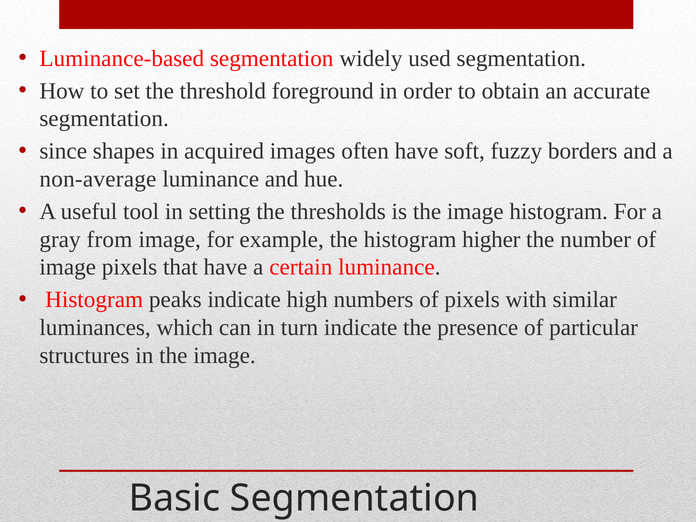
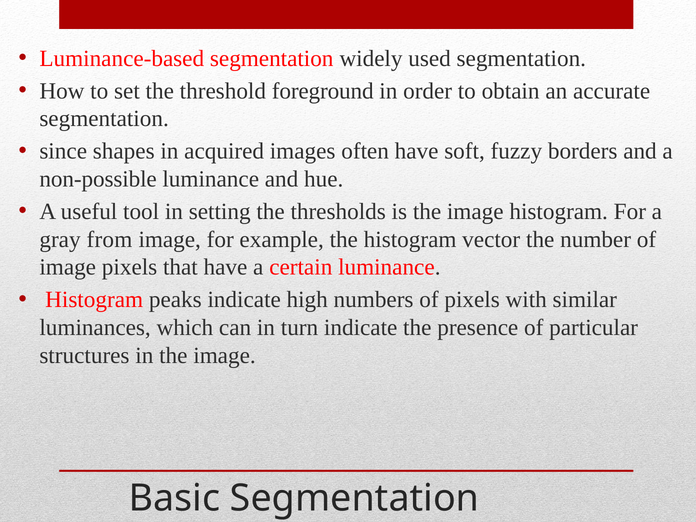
non-average: non-average -> non-possible (98, 179)
higher: higher -> vector (491, 239)
